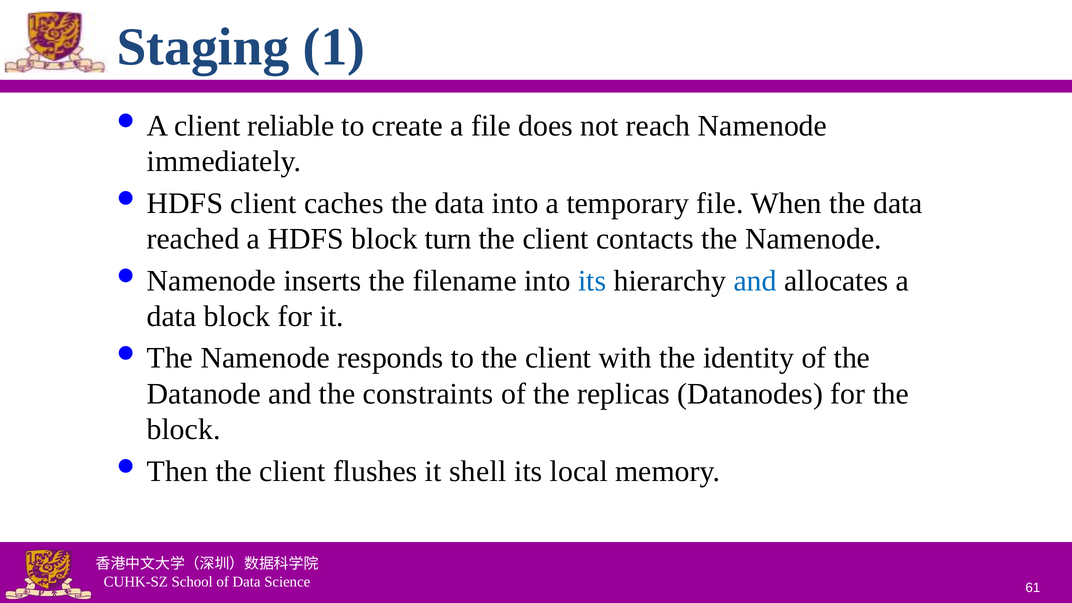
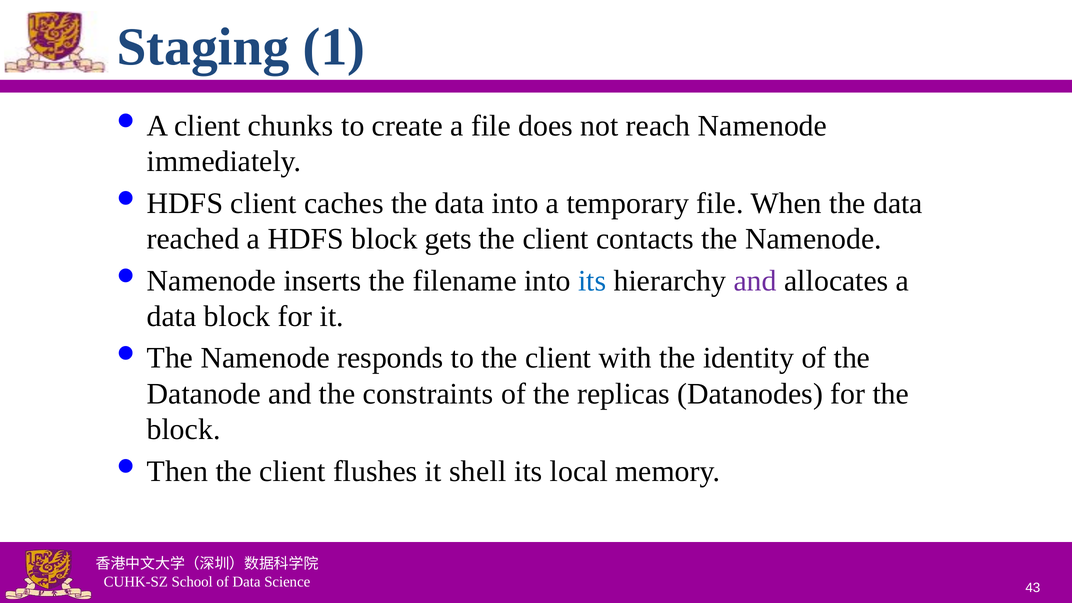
reliable: reliable -> chunks (291, 126)
turn: turn -> gets (448, 239)
and colour: blue -> purple (755, 281)
61: 61 -> 43 (1033, 588)
